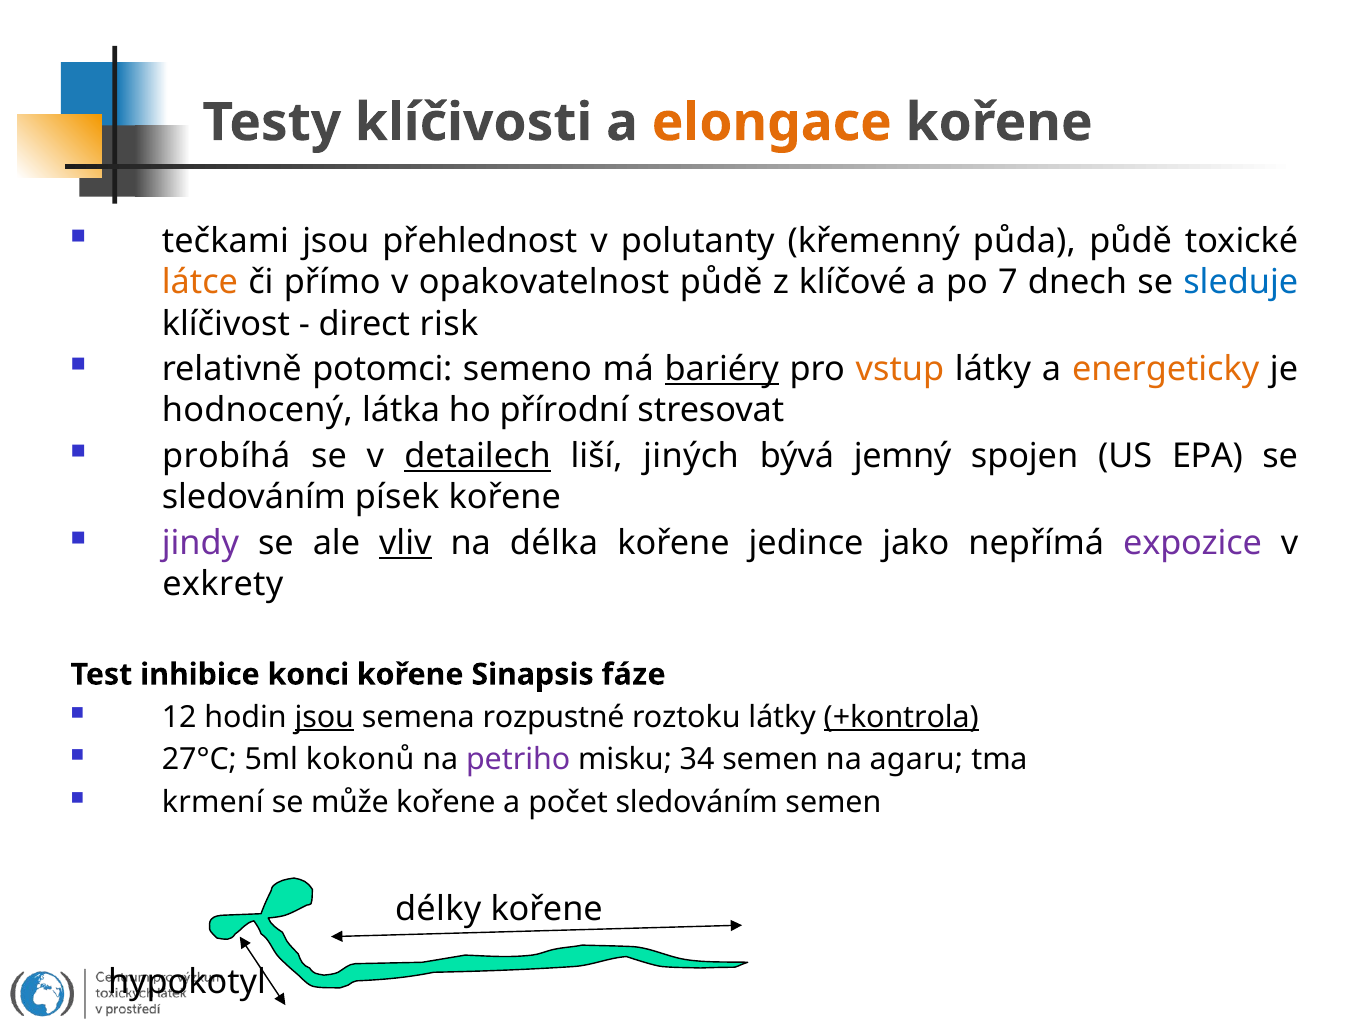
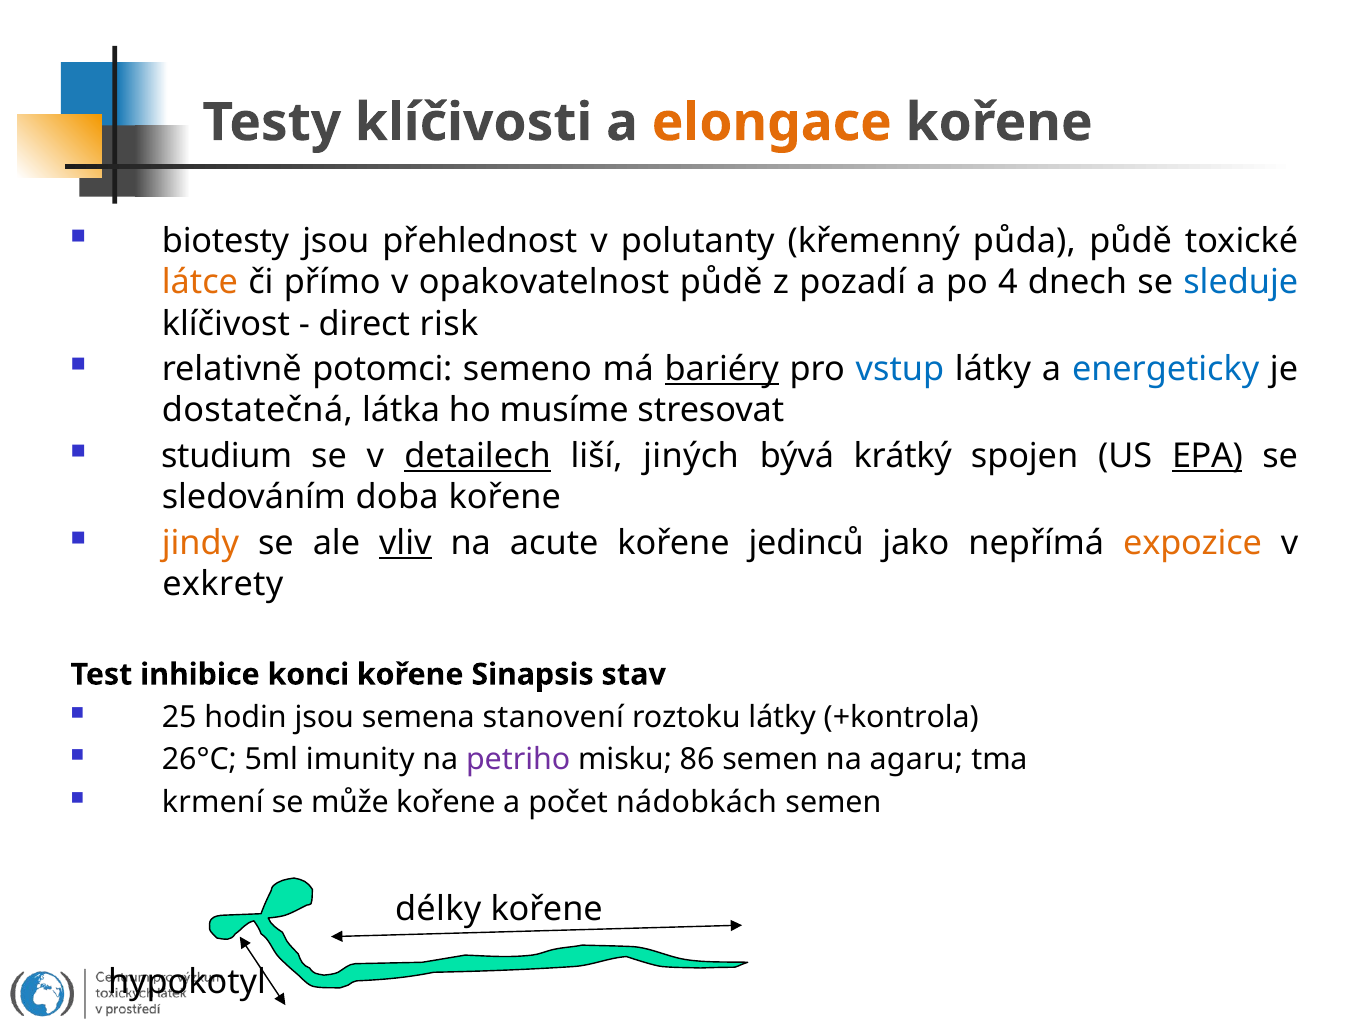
tečkami: tečkami -> biotesty (226, 241)
klíčové: klíčové -> pozadí (853, 282)
7: 7 -> 4 (1008, 282)
vstup colour: orange -> blue (900, 369)
energeticky colour: orange -> blue (1166, 369)
hodnocený: hodnocený -> dostatečná (257, 410)
přírodní: přírodní -> musíme (564, 410)
probíhá: probíhá -> studium (227, 456)
jemný: jemný -> krátký (903, 456)
EPA underline: none -> present (1207, 456)
písek: písek -> doba (397, 497)
jindy colour: purple -> orange (200, 543)
délka: délka -> acute (554, 543)
jedince: jedince -> jedinců (806, 543)
expozice colour: purple -> orange (1193, 543)
fáze: fáze -> stav (634, 674)
12: 12 -> 25 (179, 717)
jsou underline: present -> none (324, 717)
rozpustné: rozpustné -> stanovení (553, 717)
+kontrola underline: present -> none (901, 717)
27°C: 27°C -> 26°C (199, 759)
kokonů: kokonů -> imunity (360, 759)
34: 34 -> 86 (697, 759)
počet sledováním: sledováním -> nádobkách (696, 802)
